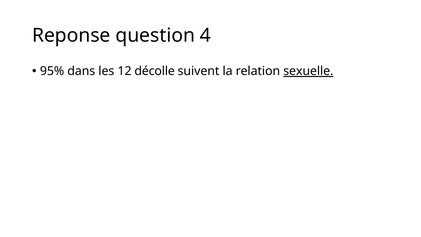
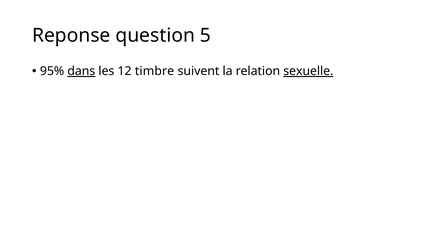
4: 4 -> 5 (205, 35)
dans underline: none -> present (81, 71)
décolle: décolle -> timbre (155, 71)
